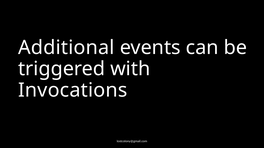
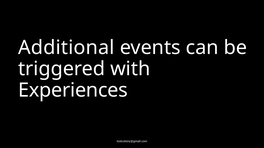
Invocations: Invocations -> Experiences (73, 90)
